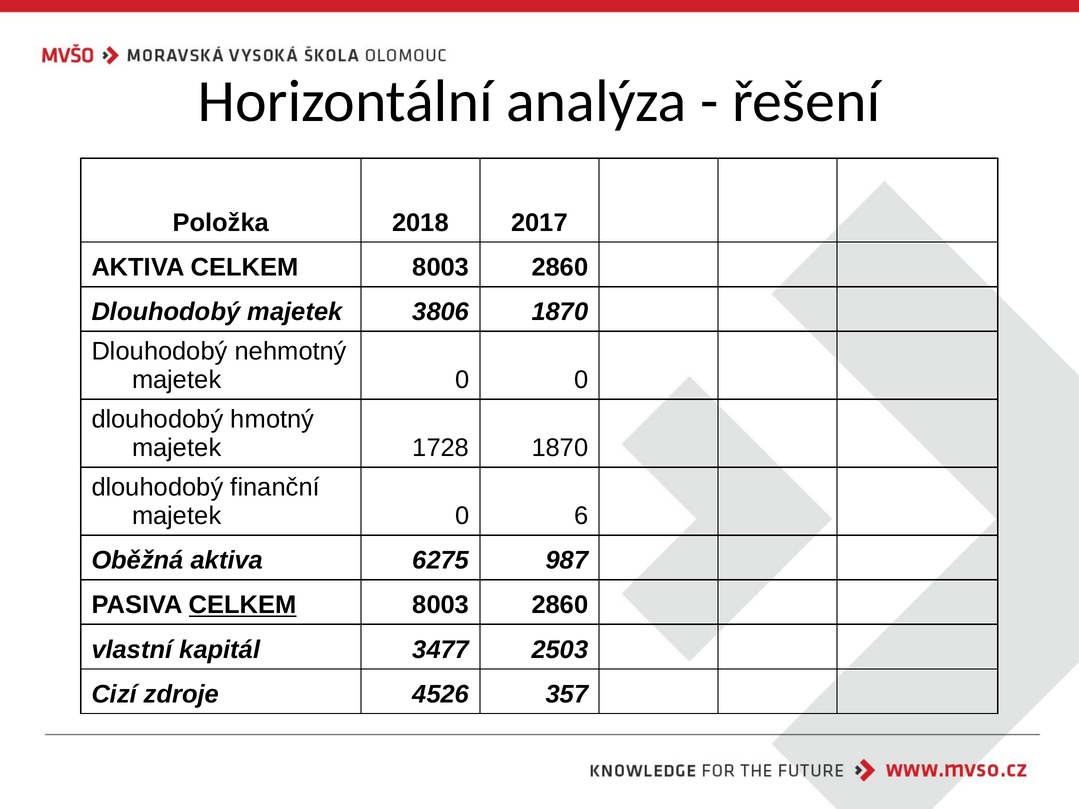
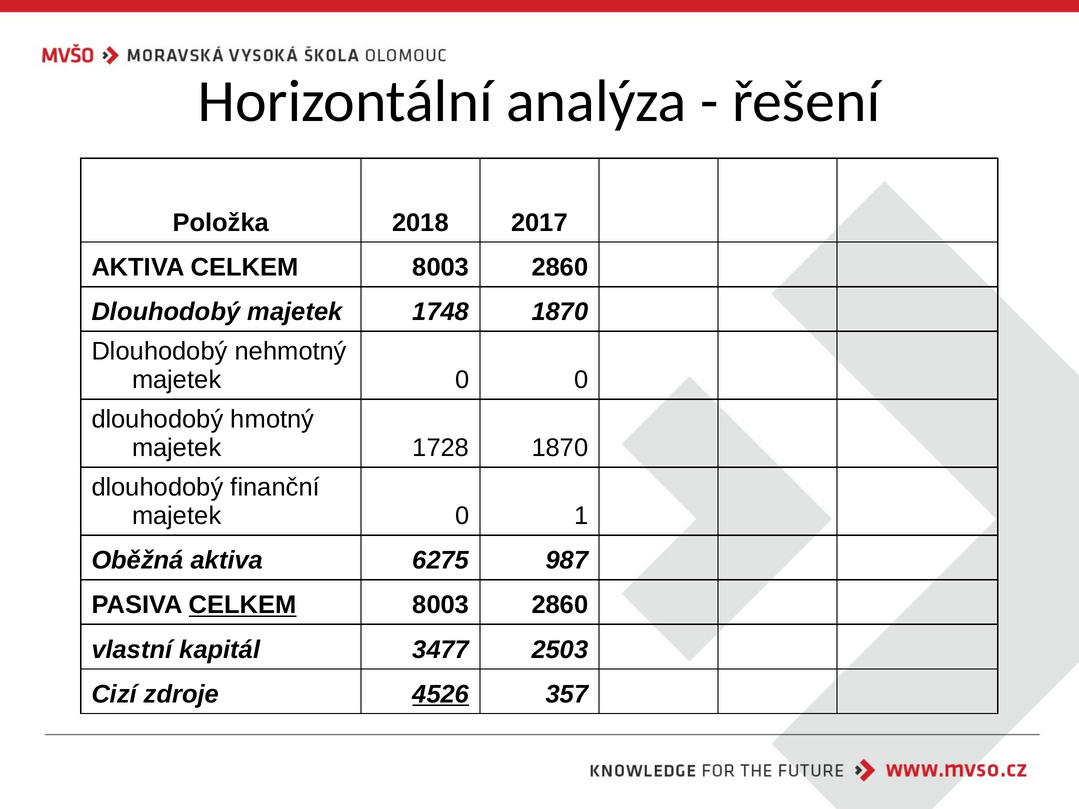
3806: 3806 -> 1748 (441, 312)
6: 6 -> 1 (581, 516)
4526 underline: none -> present (441, 695)
